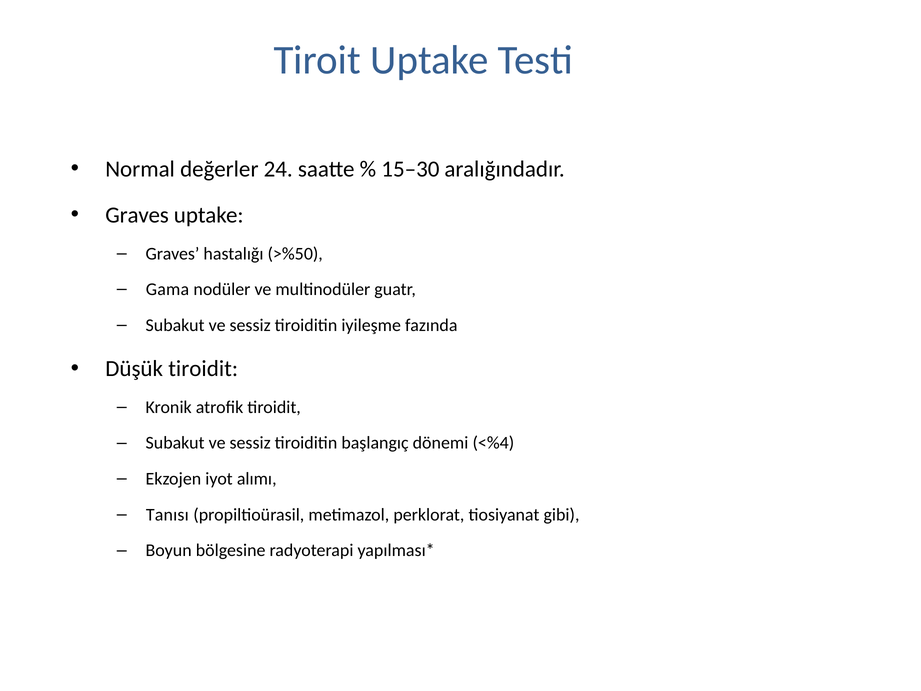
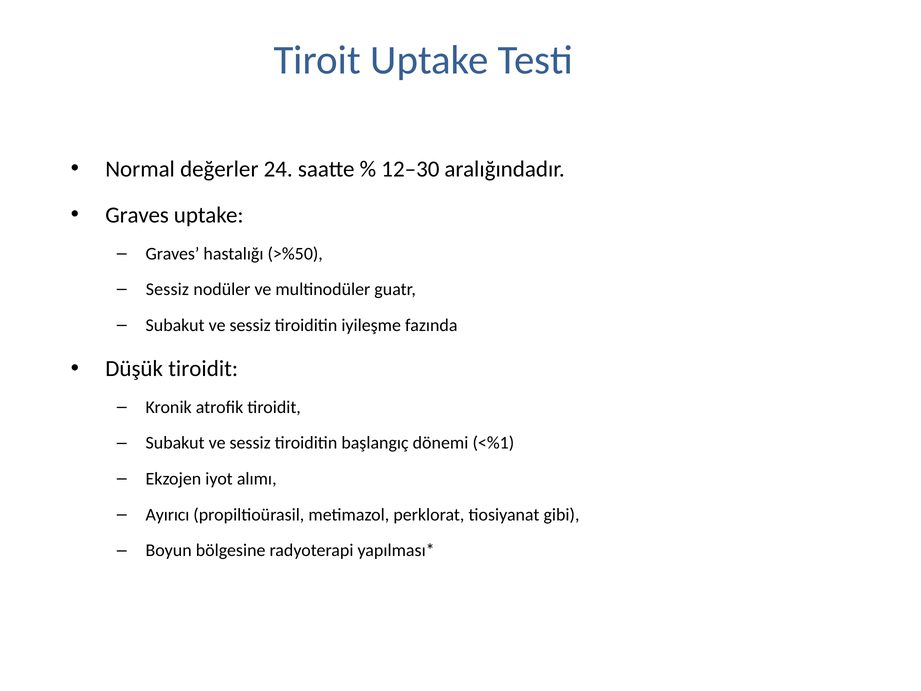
15–30: 15–30 -> 12–30 (410, 169)
Gama: Gama -> Sessiz (167, 289)
<%4: <%4 -> <%1 (493, 443)
Tanısı: Tanısı -> Ayırıcı (168, 515)
